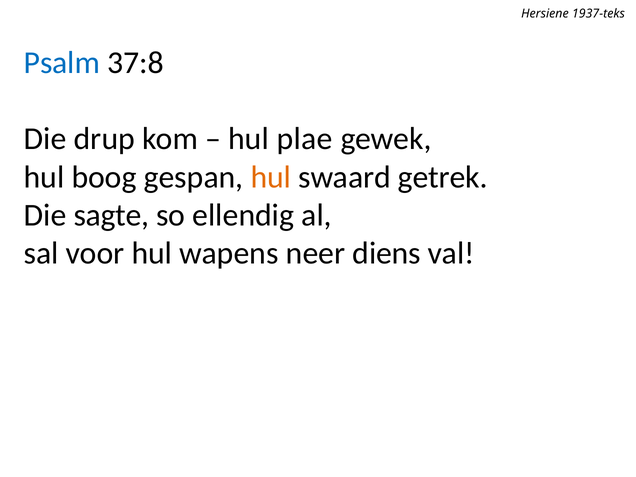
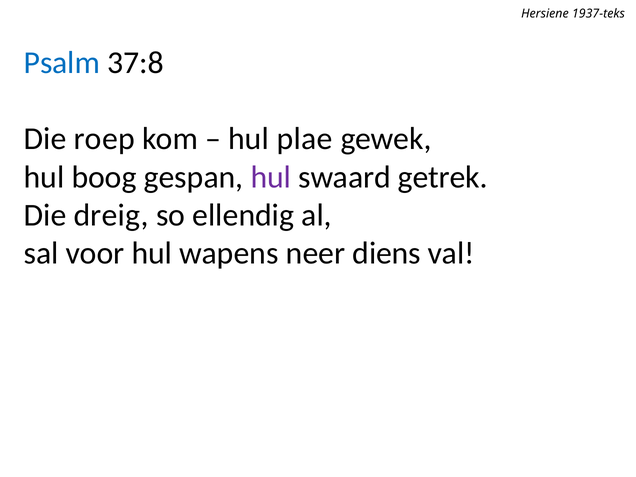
drup: drup -> roep (104, 139)
hul colour: orange -> purple (271, 177)
sagte: sagte -> dreig (111, 215)
